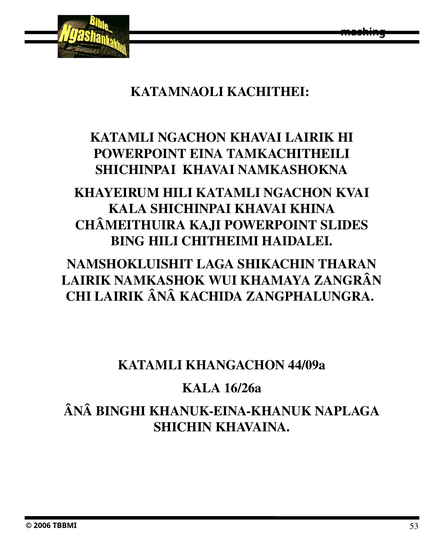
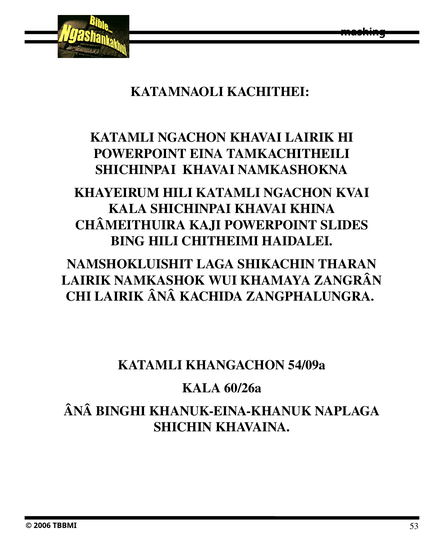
44/09a: 44/09a -> 54/09a (307, 365)
16/26a: 16/26a -> 60/26a (243, 388)
